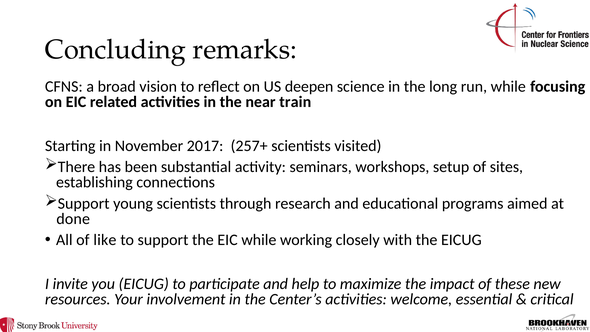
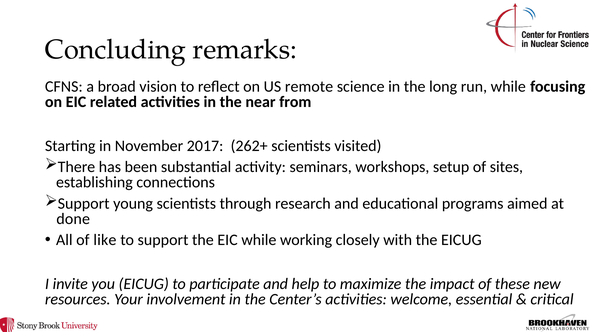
deepen: deepen -> remote (309, 86)
train: train -> from (295, 102)
257+: 257+ -> 262+ (249, 146)
